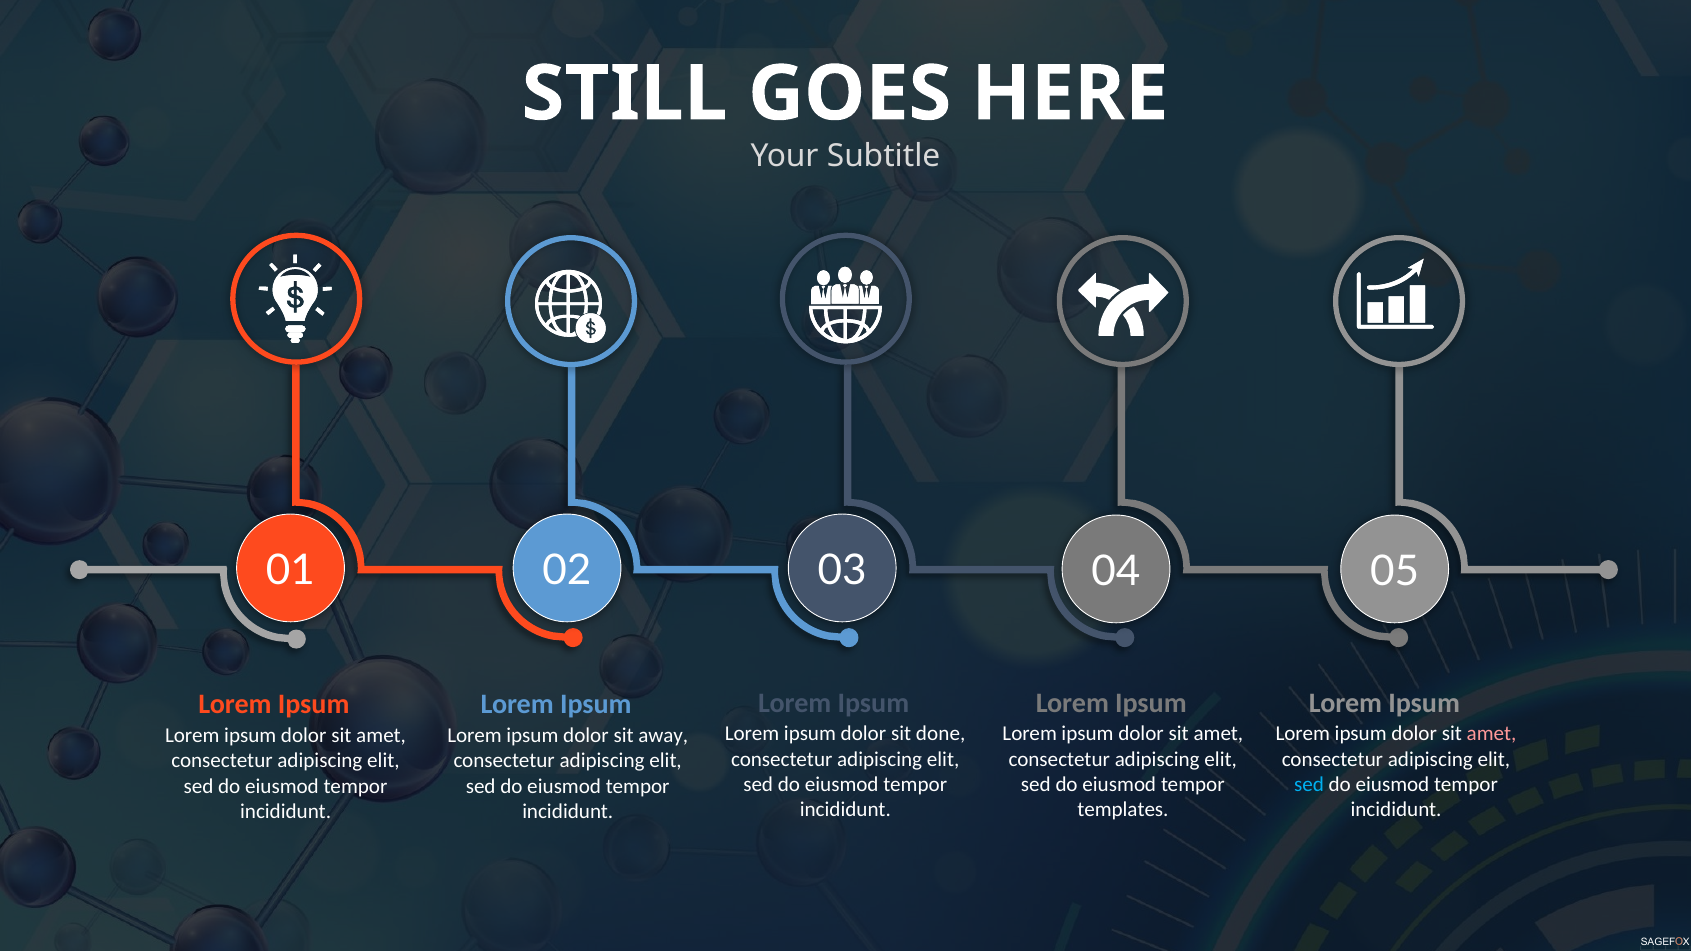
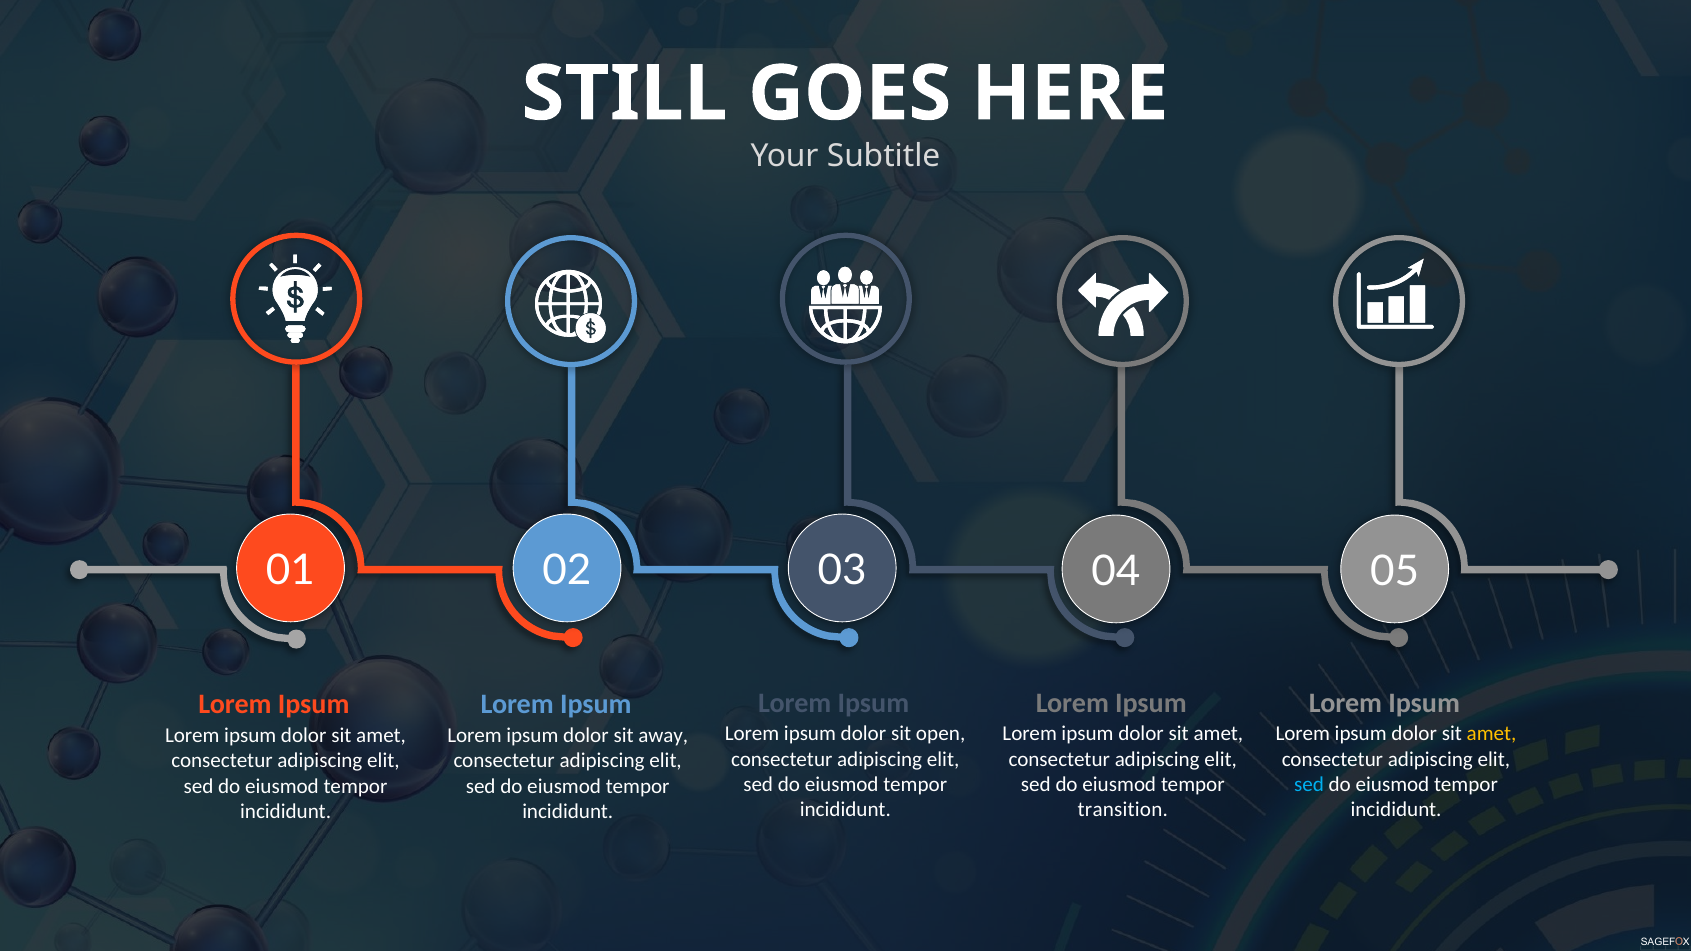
done: done -> open (941, 734)
amet colour: pink -> yellow (1492, 734)
templates: templates -> transition (1123, 810)
